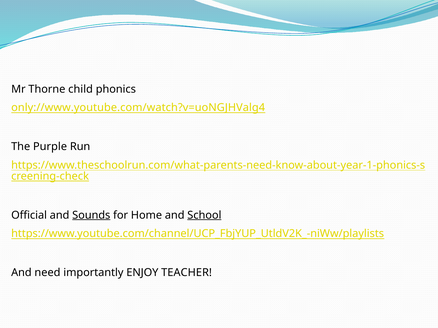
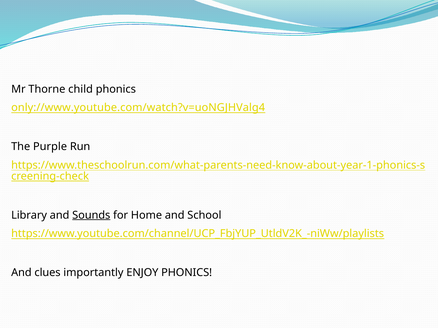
Official: Official -> Library (29, 215)
School underline: present -> none (204, 215)
need: need -> clues (48, 273)
ENJOY TEACHER: TEACHER -> PHONICS (187, 273)
